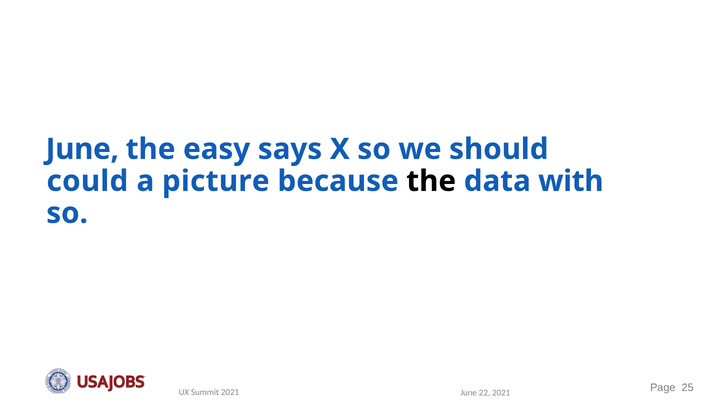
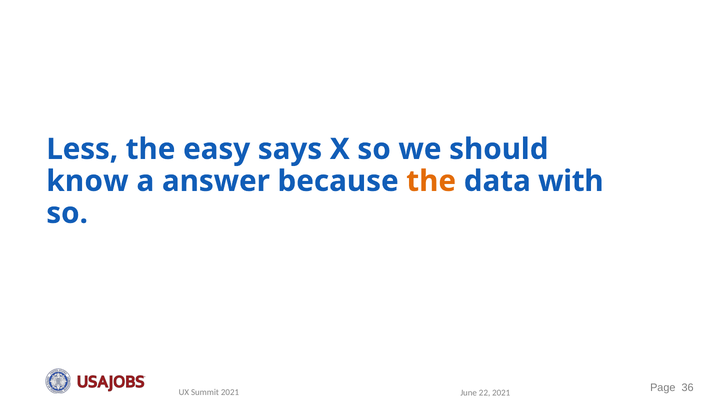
June: June -> Less (82, 149)
could: could -> know (87, 181)
picture: picture -> answer (216, 181)
the colour: black -> orange (431, 181)
25: 25 -> 36 (688, 387)
